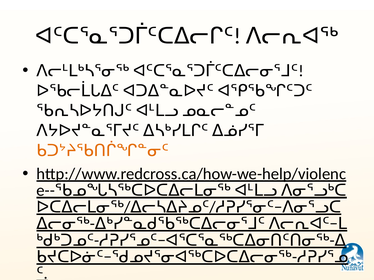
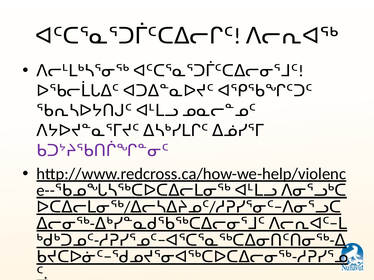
ᑲᑐᔾᔨᖃᑎᒌᖏᓐᓂᑦ colour: orange -> purple (103, 151)
